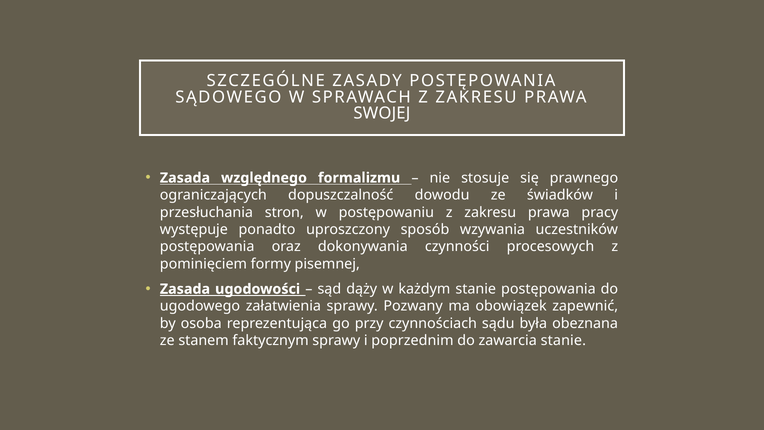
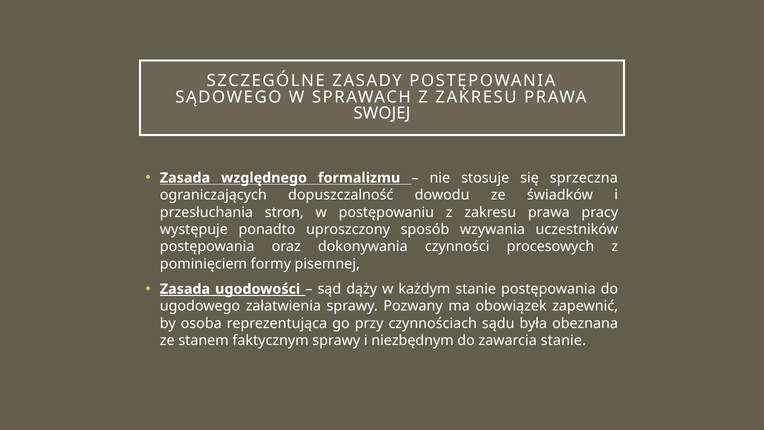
prawnego: prawnego -> sprzeczna (584, 178)
poprzednim: poprzednim -> niezbędnym (413, 340)
